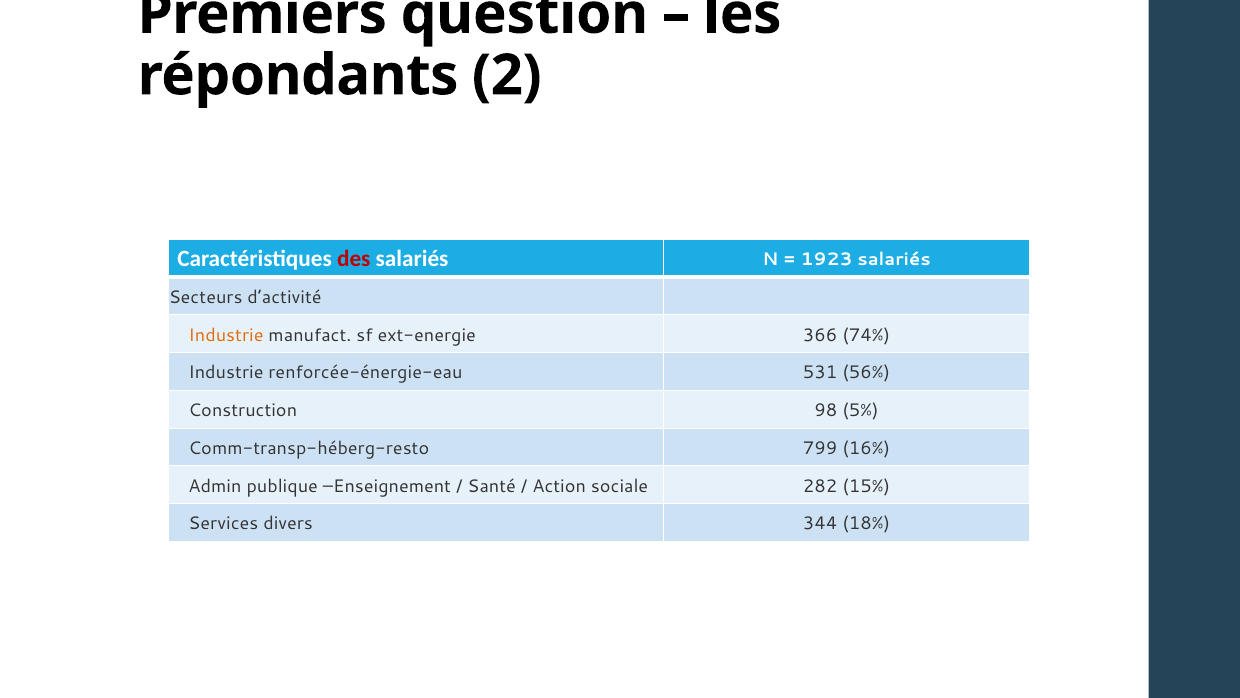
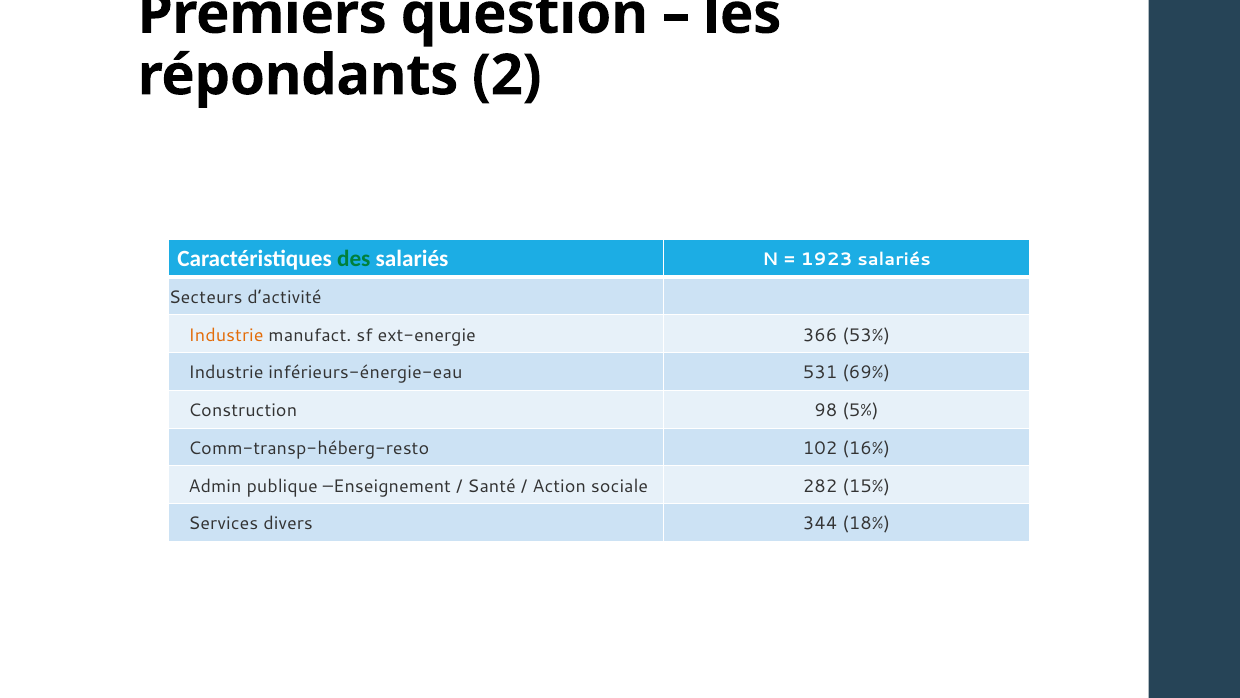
des colour: red -> green (354, 258)
74%: 74% -> 53% (866, 335)
renforcée-énergie-eau: renforcée-énergie-eau -> inférieurs-énergie-eau (365, 373)
56%: 56% -> 69% (866, 373)
799: 799 -> 102 (820, 448)
